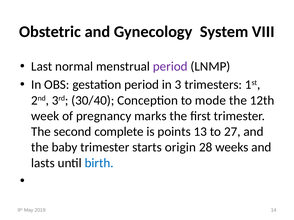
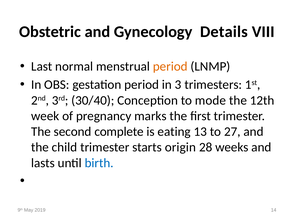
System: System -> Details (224, 32)
period colour: purple -> orange (170, 67)
points: points -> eating (174, 132)
baby: baby -> child (65, 148)
